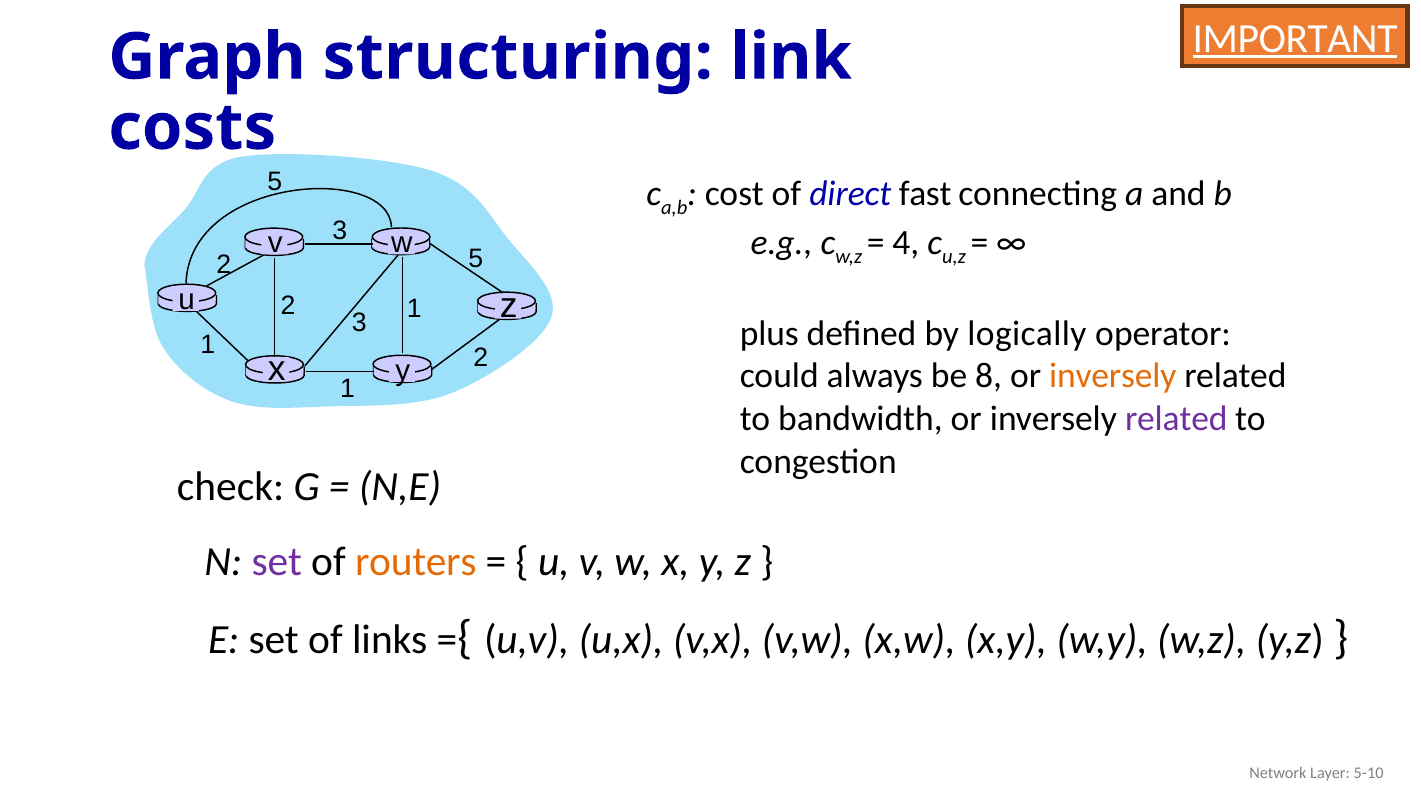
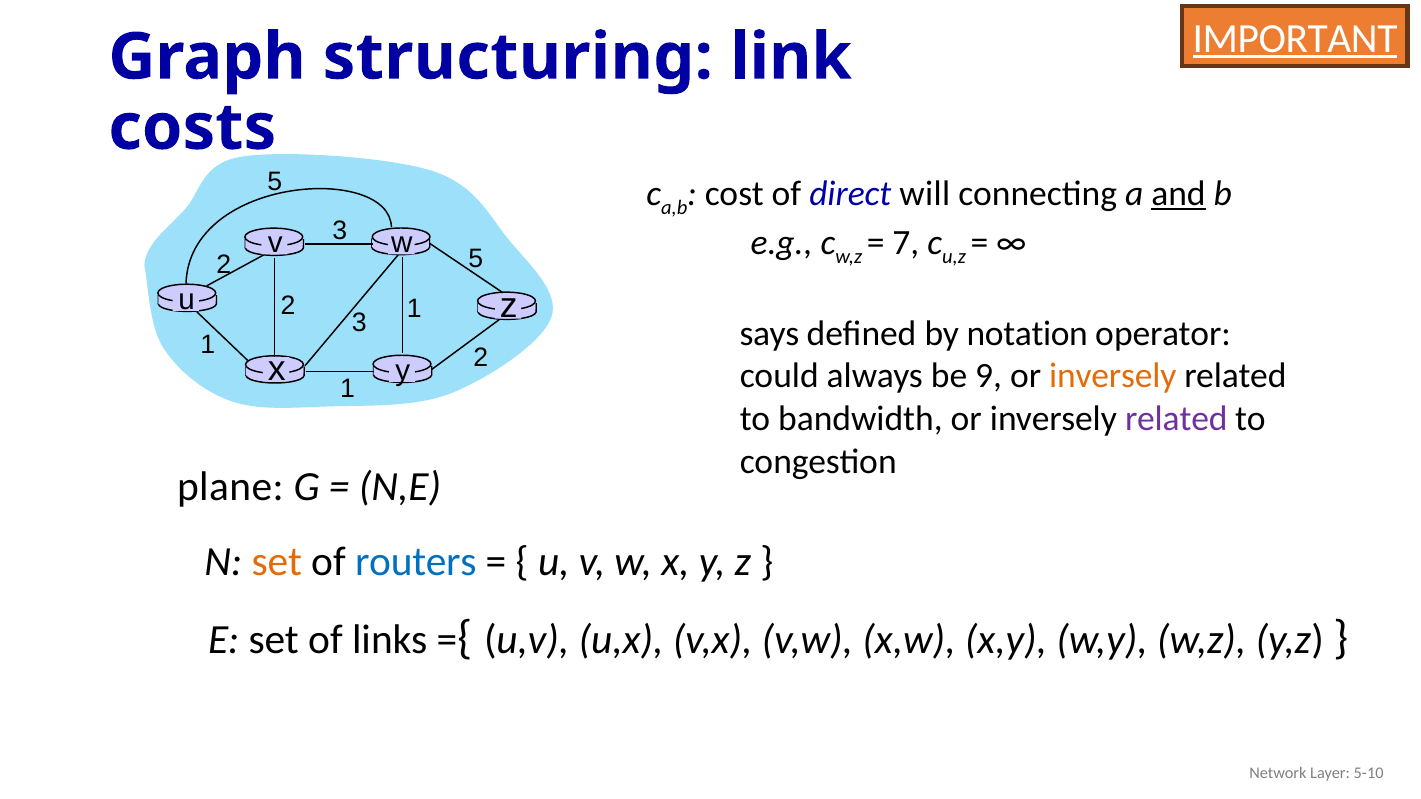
fast: fast -> will (925, 194)
and underline: none -> present (1178, 194)
4: 4 -> 7 (906, 243)
plus: plus -> says (769, 334)
logically: logically -> notation (1027, 334)
8: 8 -> 9 (989, 376)
check: check -> plane (230, 487)
set colour: purple -> orange (277, 562)
routers colour: orange -> blue (416, 562)
